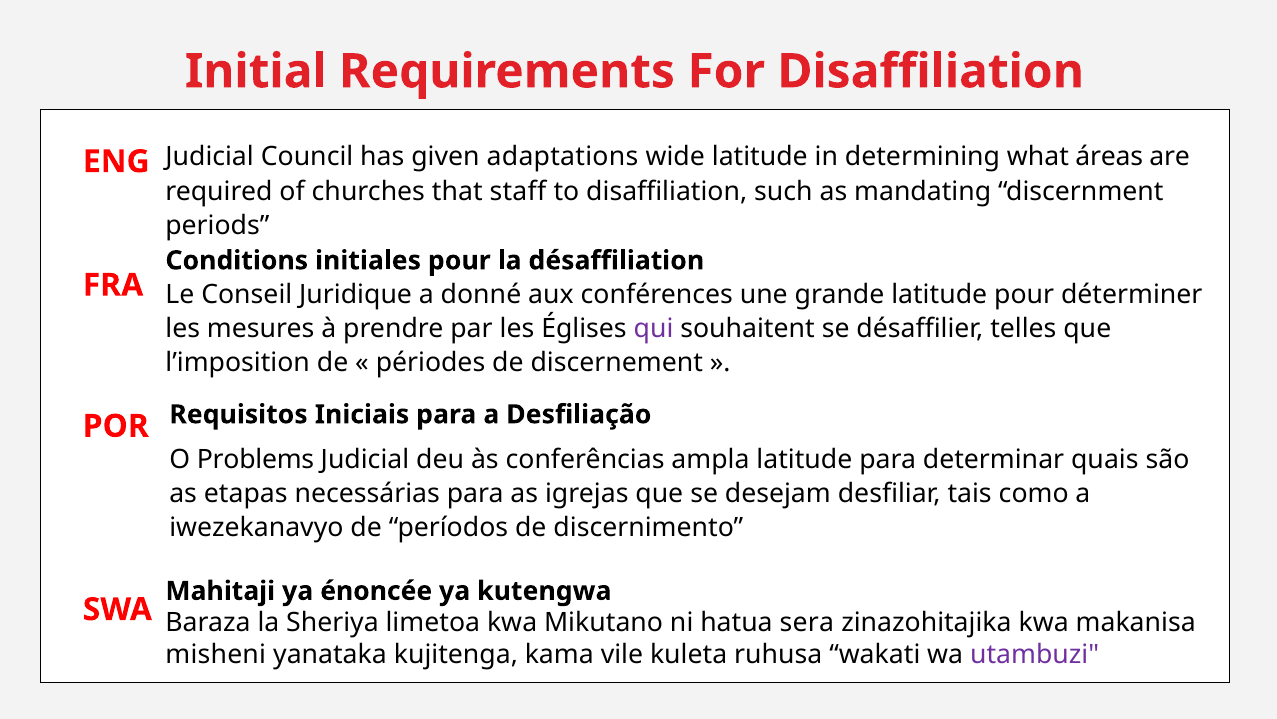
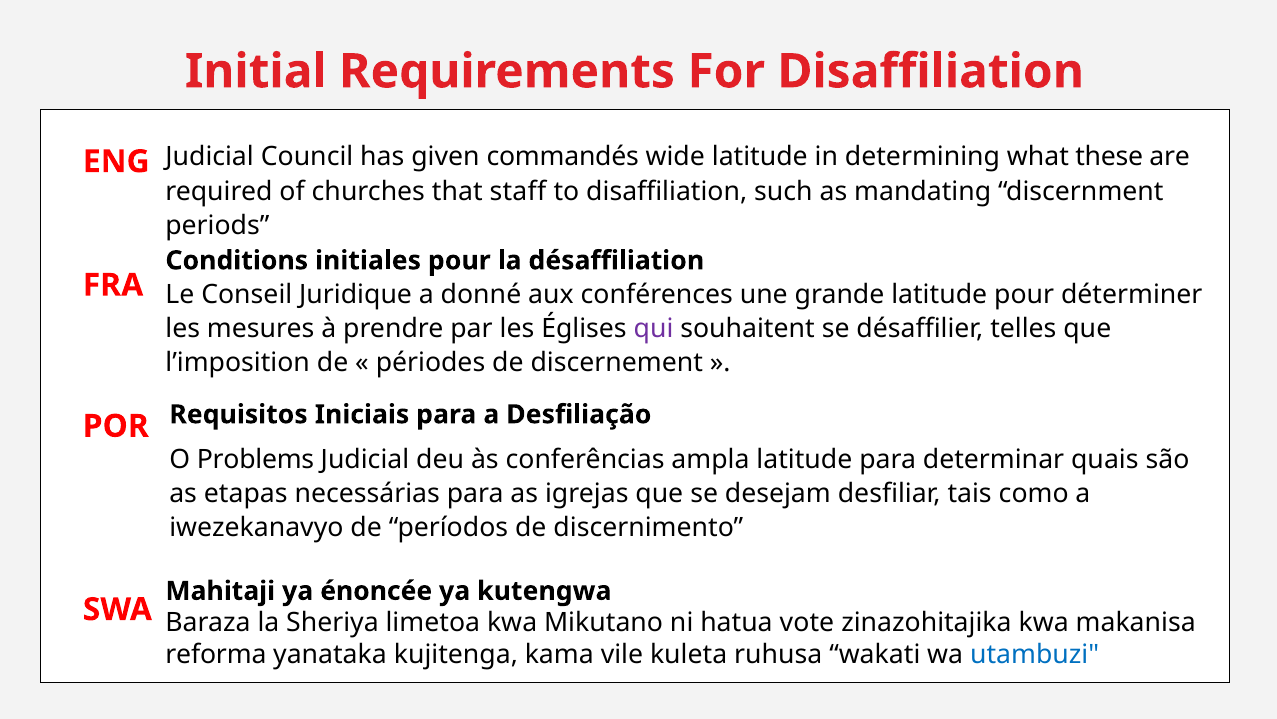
adaptations: adaptations -> commandés (563, 157)
áreas: áreas -> these (1109, 157)
sera: sera -> vote (807, 622)
misheni: misheni -> reforma (216, 654)
utambuzi colour: purple -> blue (1035, 654)
